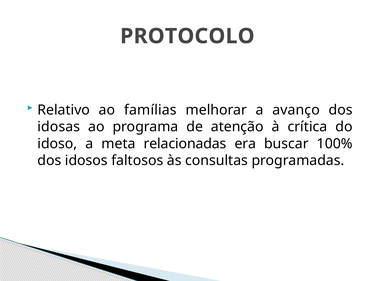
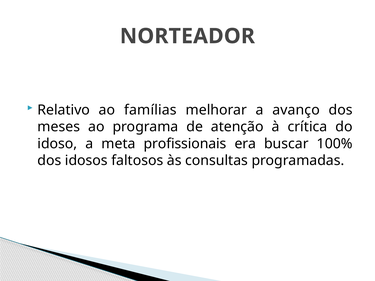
PROTOCOLO: PROTOCOLO -> NORTEADOR (187, 36)
idosas: idosas -> meses (59, 127)
relacionadas: relacionadas -> profissionais (185, 144)
